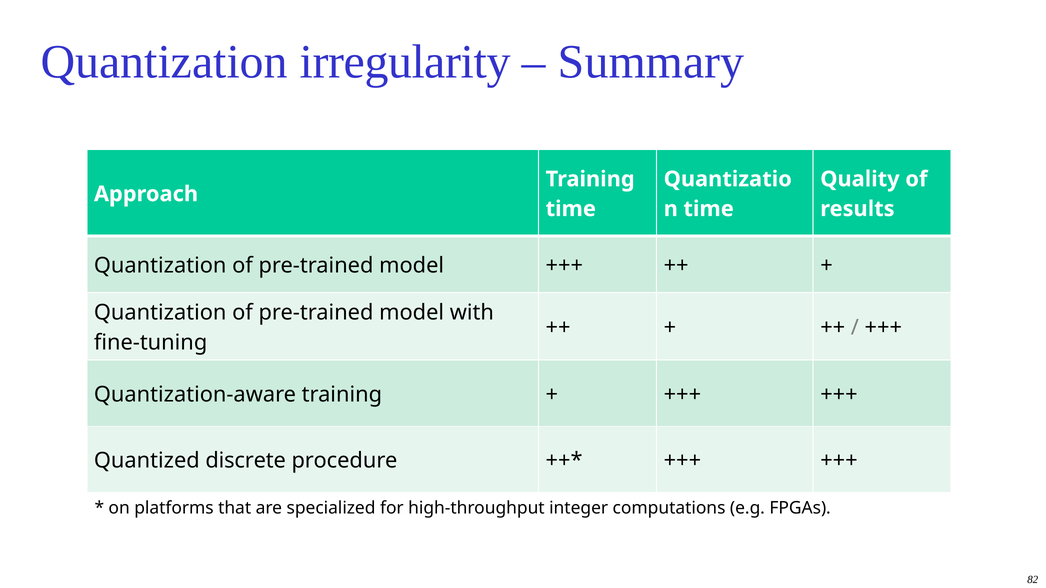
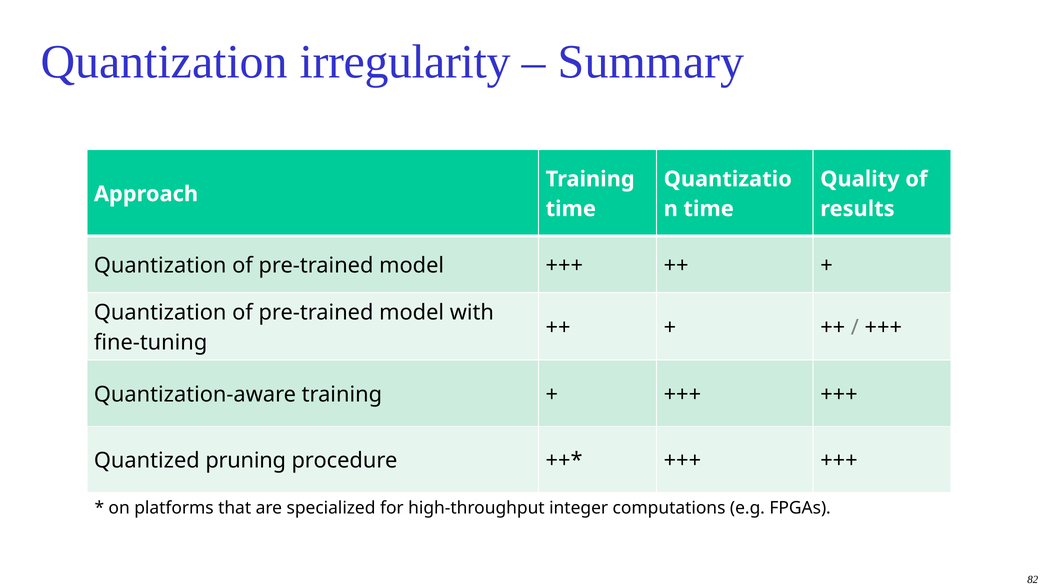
discrete: discrete -> pruning (246, 461)
